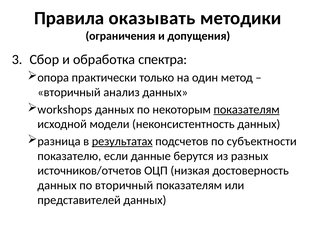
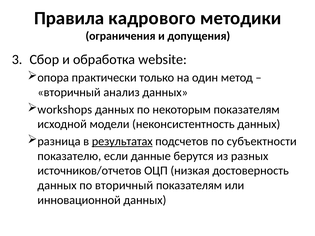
оказывать: оказывать -> кадрового (152, 18)
спектра: спектра -> website (163, 60)
показателям underline: present -> none (247, 110)
представителей: представителей -> инновационной (79, 200)
